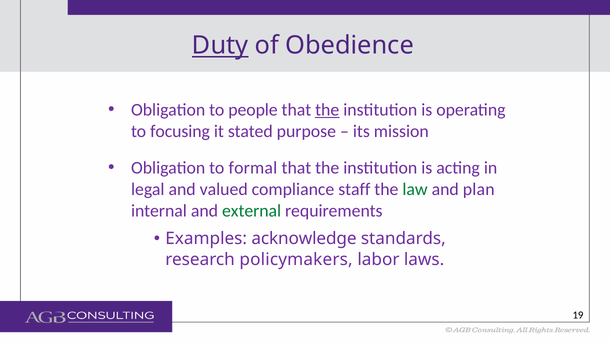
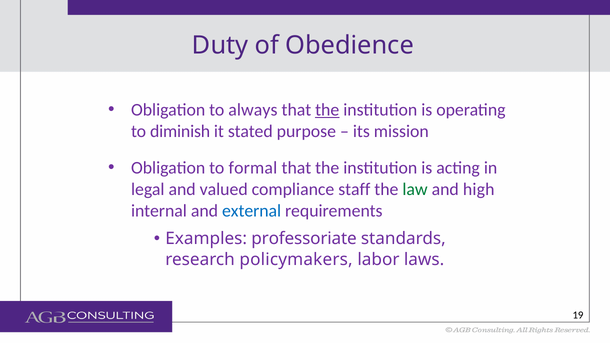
Duty underline: present -> none (220, 46)
people: people -> always (253, 110)
focusing: focusing -> diminish (180, 131)
plan: plan -> high (479, 189)
external colour: green -> blue (252, 211)
acknowledge: acknowledge -> professoriate (304, 239)
